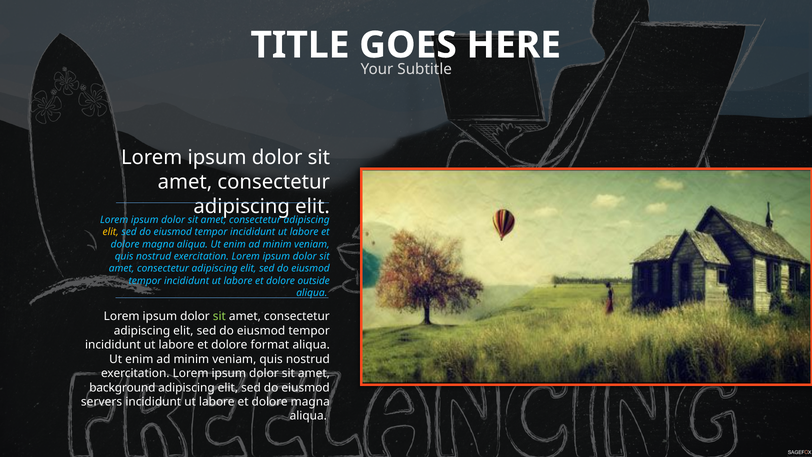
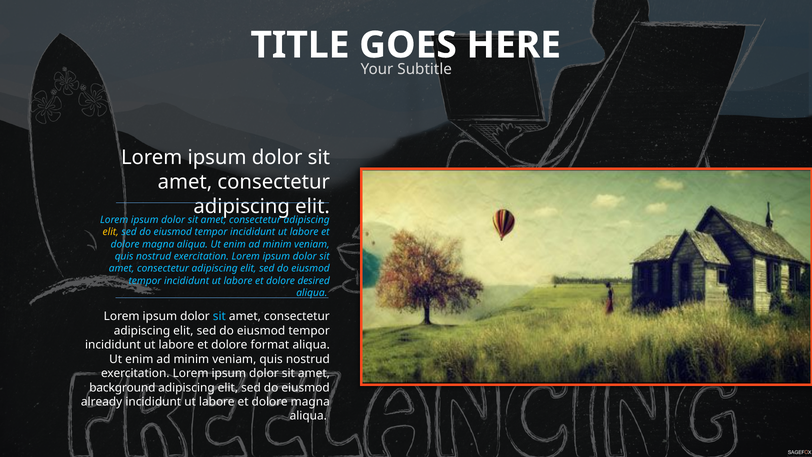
outside: outside -> desired (314, 281)
sit colour: light green -> light blue (219, 316)
servers: servers -> already (102, 402)
